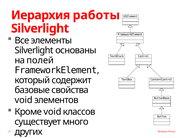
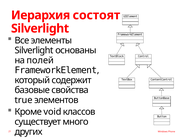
работы: работы -> состоят (96, 15)
void: void -> true (24, 99)
